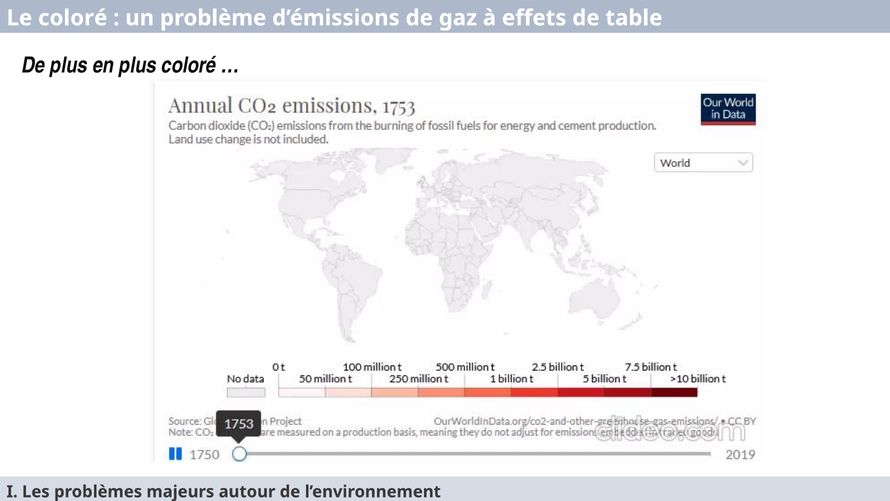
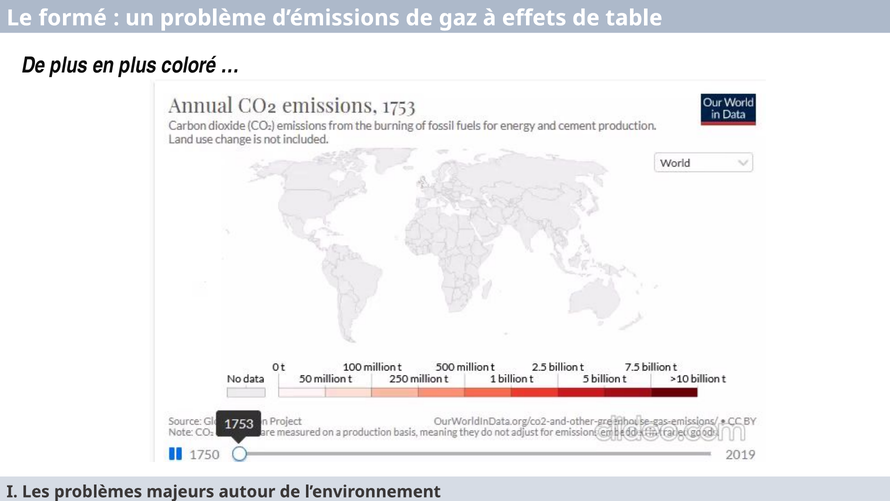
Le coloré: coloré -> formé (73, 18)
